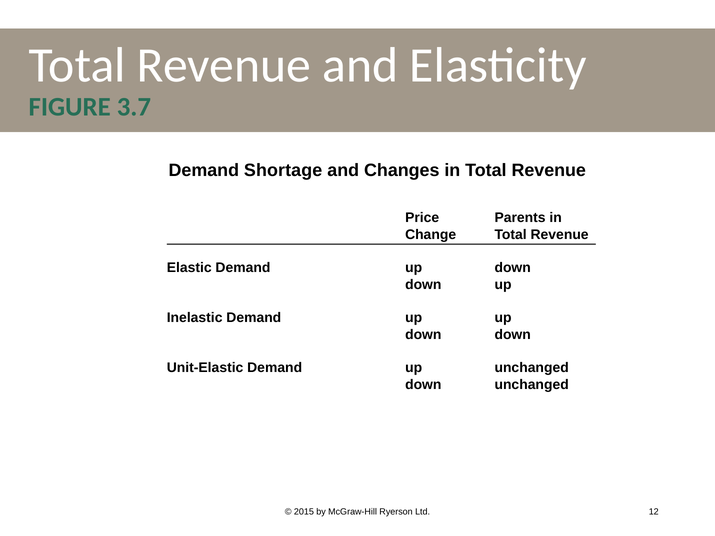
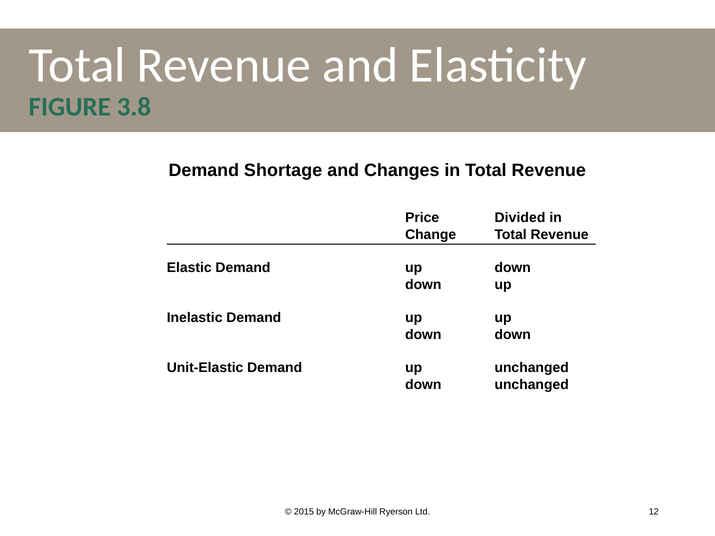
3.7: 3.7 -> 3.8 (134, 107)
Parents: Parents -> Divided (520, 218)
